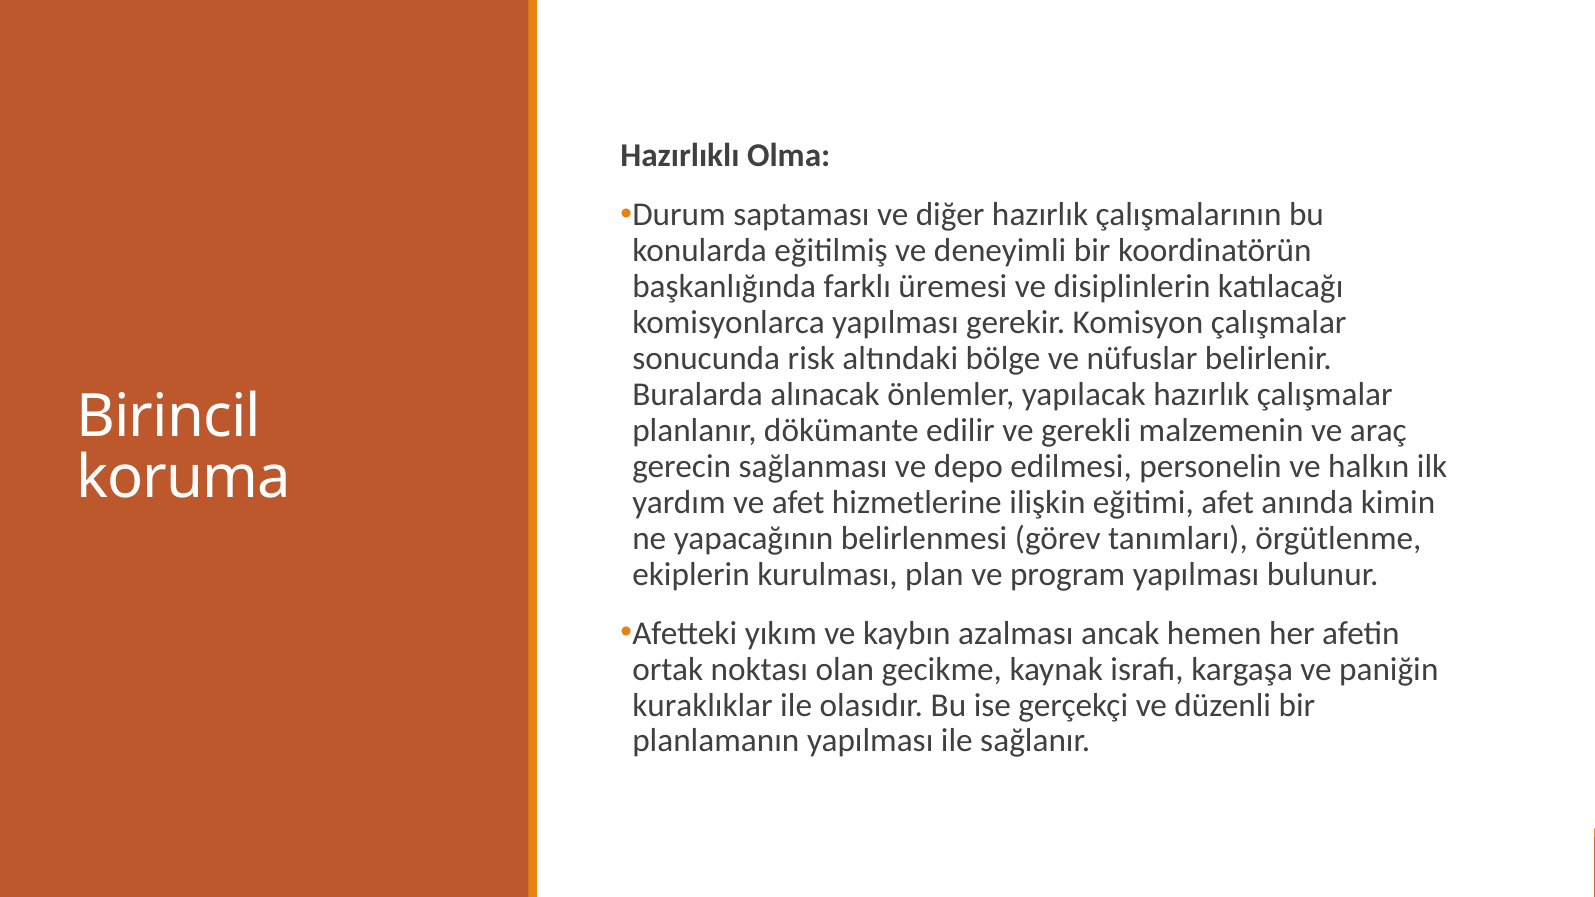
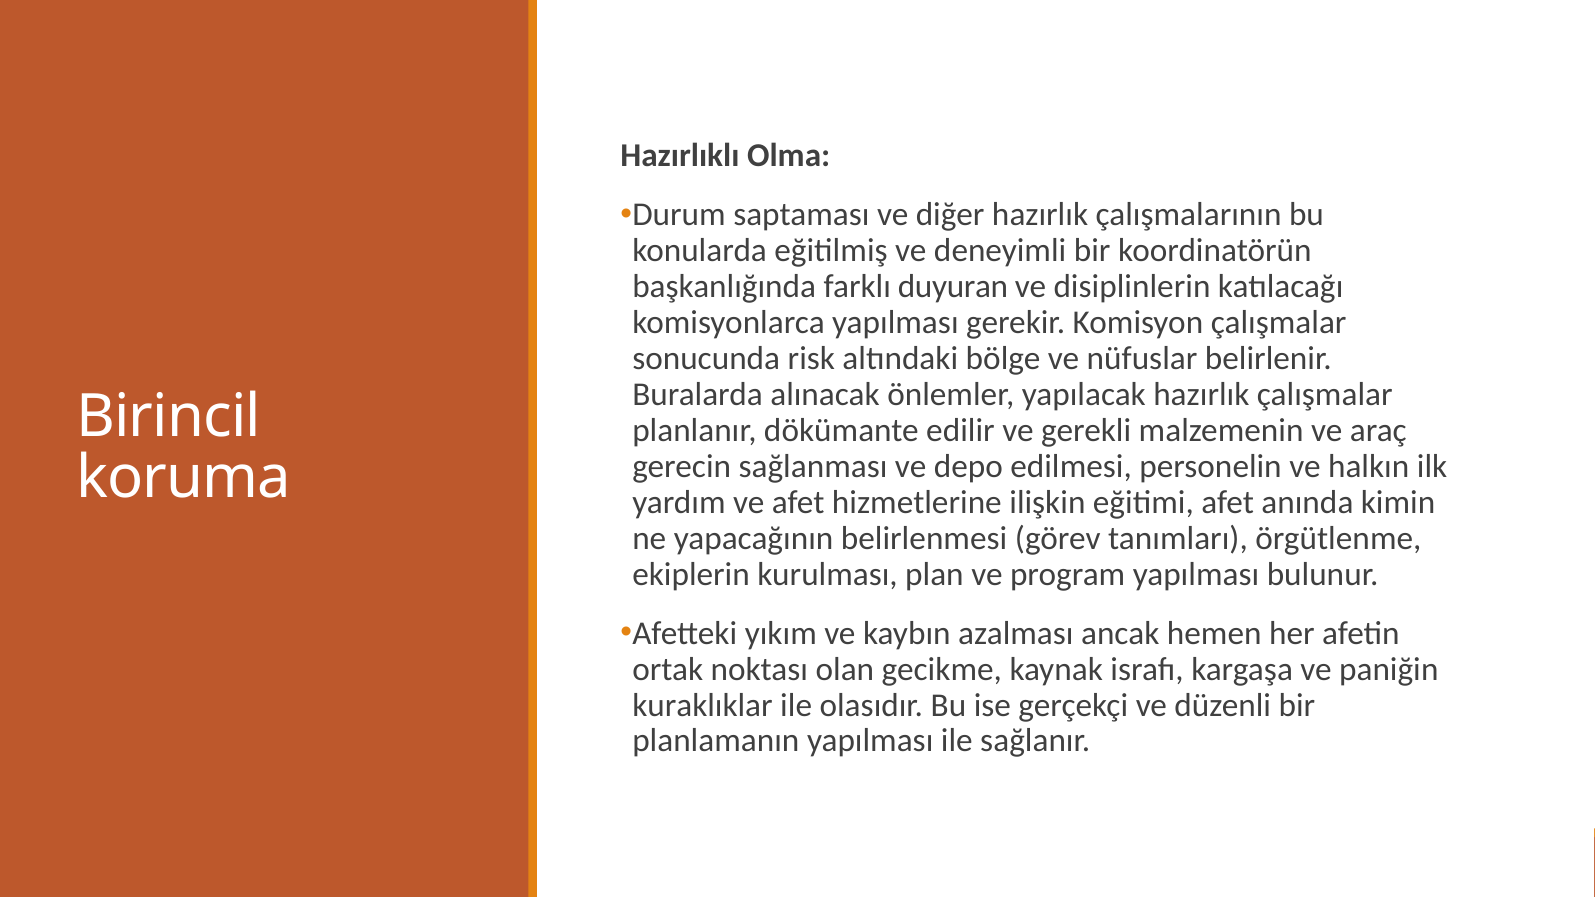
üremesi: üremesi -> duyuran (953, 287)
